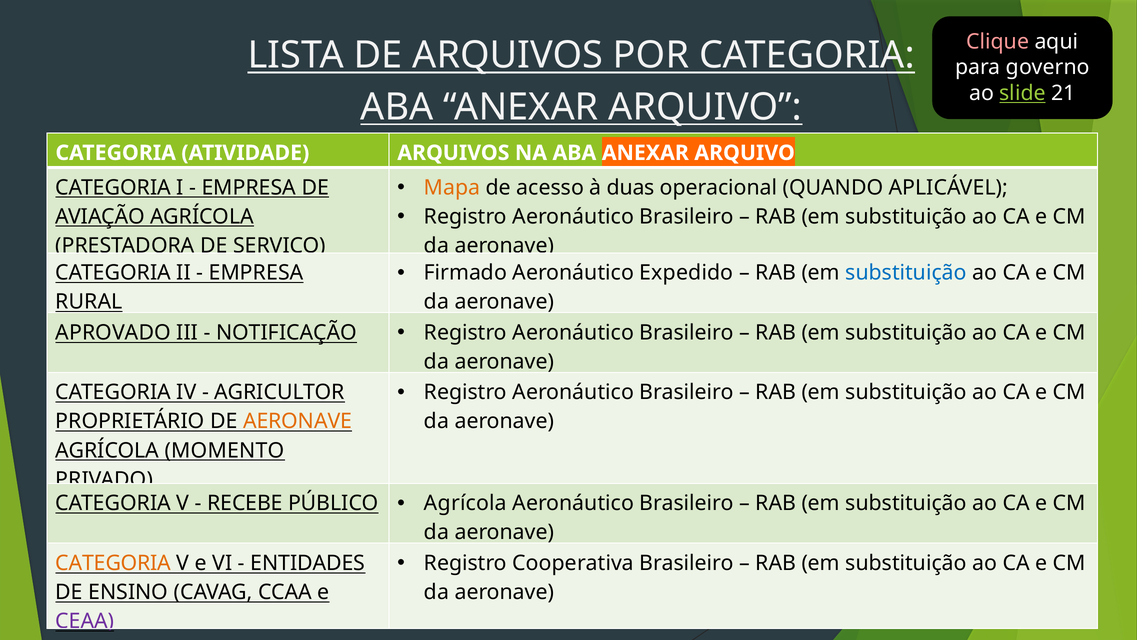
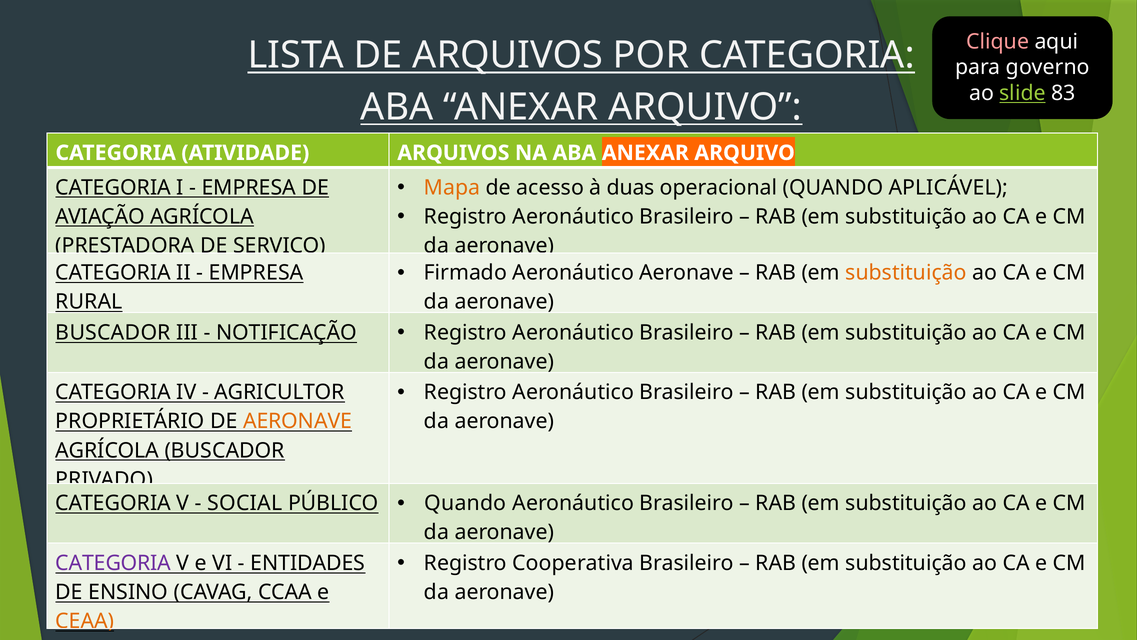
21: 21 -> 83 (1063, 93)
Aeronáutico Expedido: Expedido -> Aeronave (687, 273)
substituição colour: blue -> orange (906, 273)
APROVADO: APROVADO -> BUSCADOR (113, 332)
AGRÍCOLA MOMENTO: MOMENTO -> BUSCADOR (225, 450)
RECEBE: RECEBE -> SOCIAL (245, 503)
Agrícola: Agrícola -> Quando (465, 503)
CATEGORIA colour: orange -> purple (113, 563)
CEAA colour: purple -> orange (85, 621)
